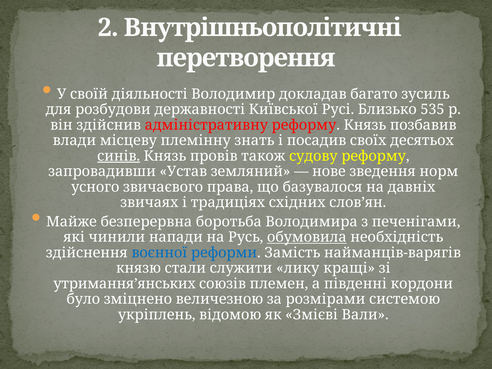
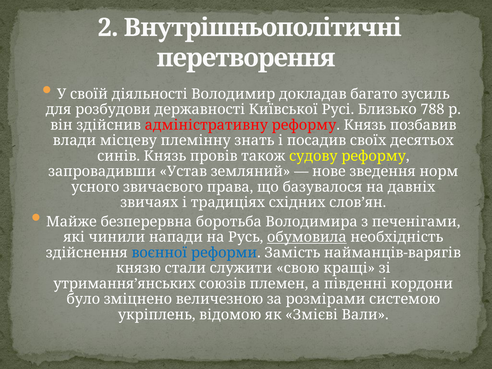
535: 535 -> 788 (432, 110)
синів underline: present -> none (119, 156)
лику: лику -> свою (298, 268)
